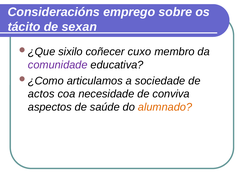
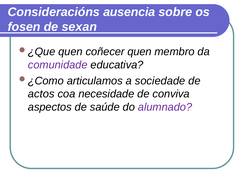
emprego: emprego -> ausencia (129, 12)
tácito: tácito -> fosen (24, 27)
sixilo: sixilo -> quen (70, 52)
coñecer cuxo: cuxo -> quen (140, 52)
alumnado colour: orange -> purple (165, 107)
